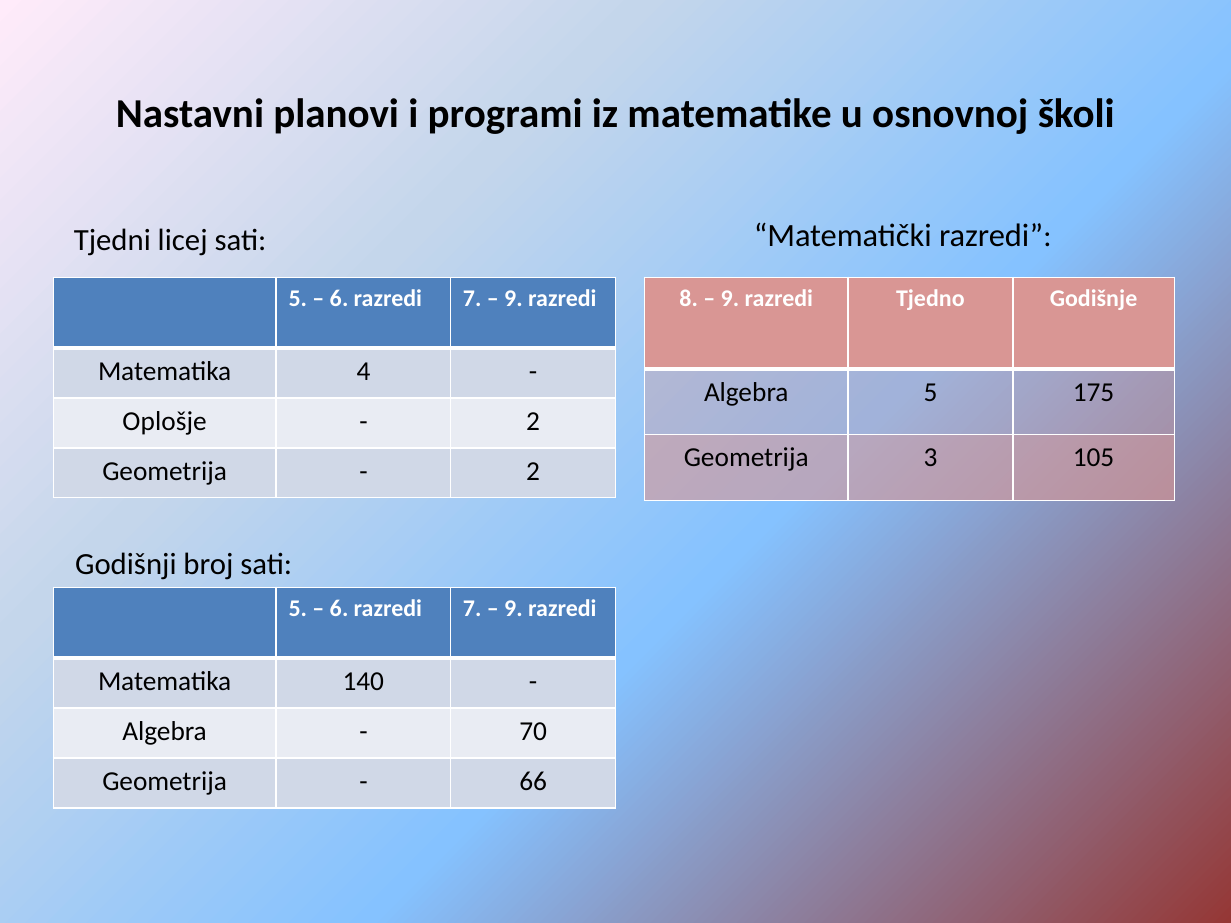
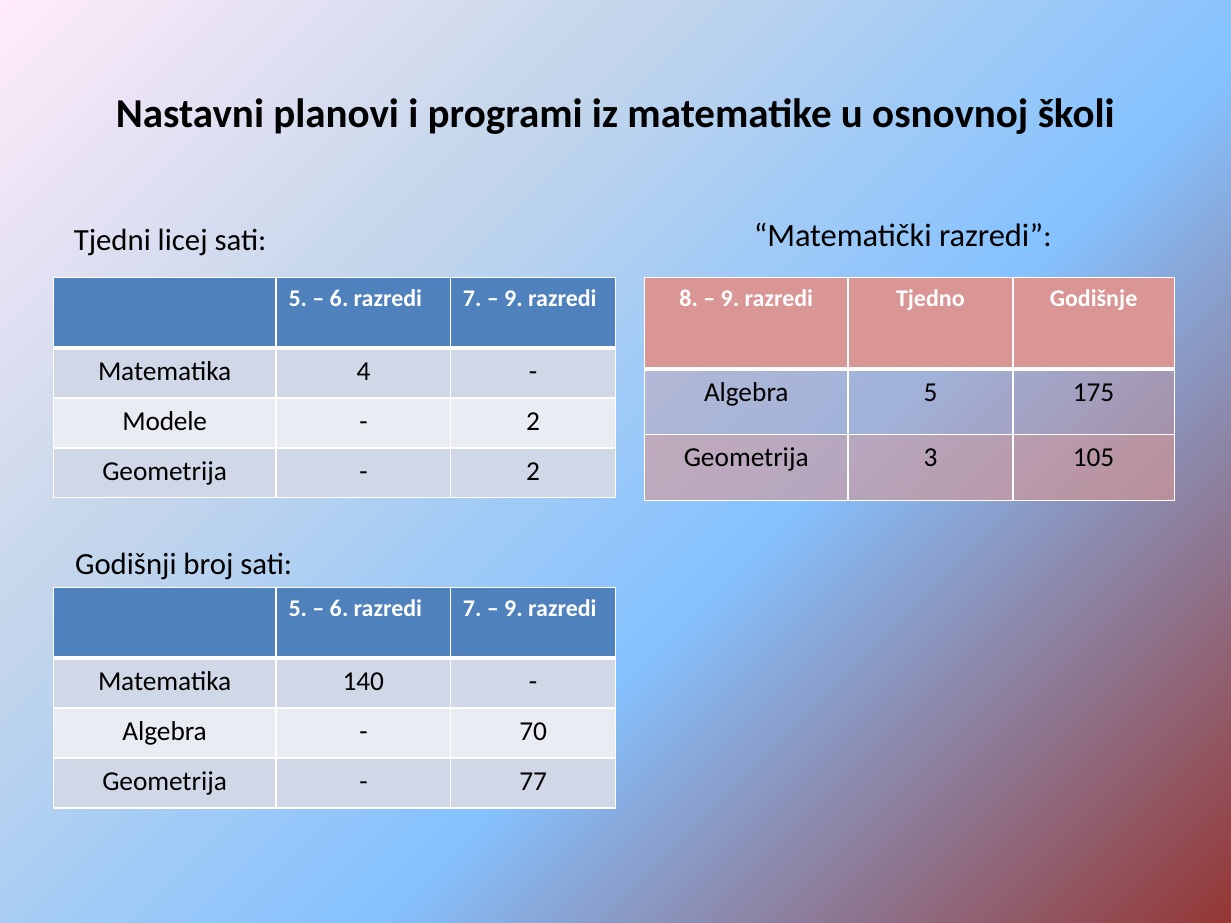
Oplošje: Oplošje -> Modele (165, 421)
66: 66 -> 77 (533, 781)
